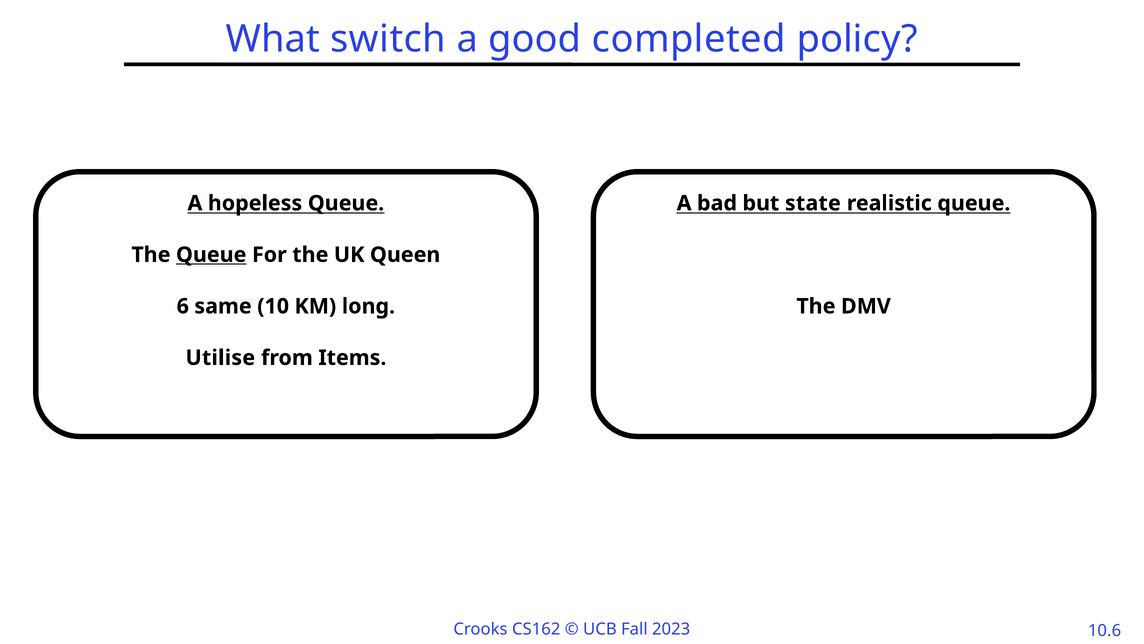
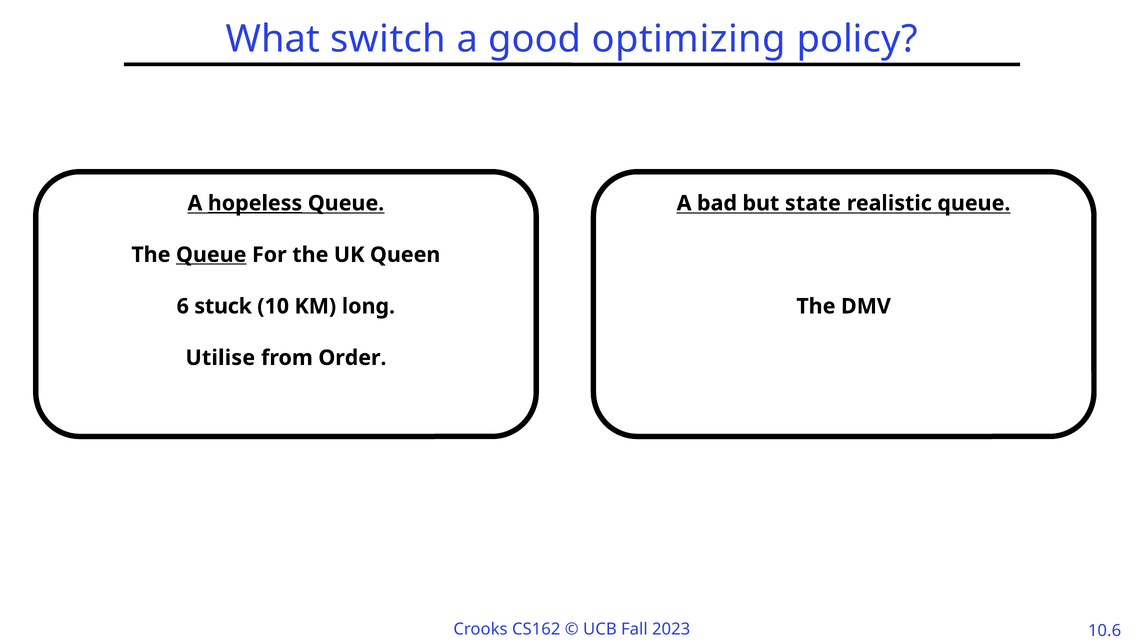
completed: completed -> optimizing (689, 39)
hopeless underline: none -> present (255, 203)
same: same -> stuck (223, 306)
Items: Items -> Order (352, 358)
